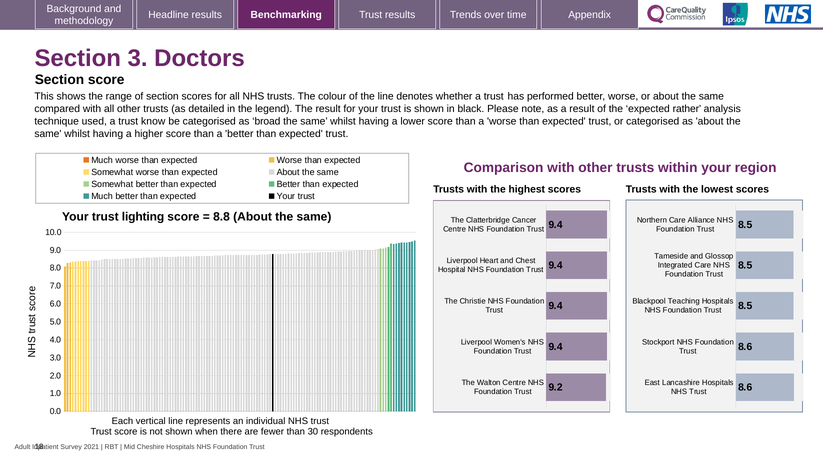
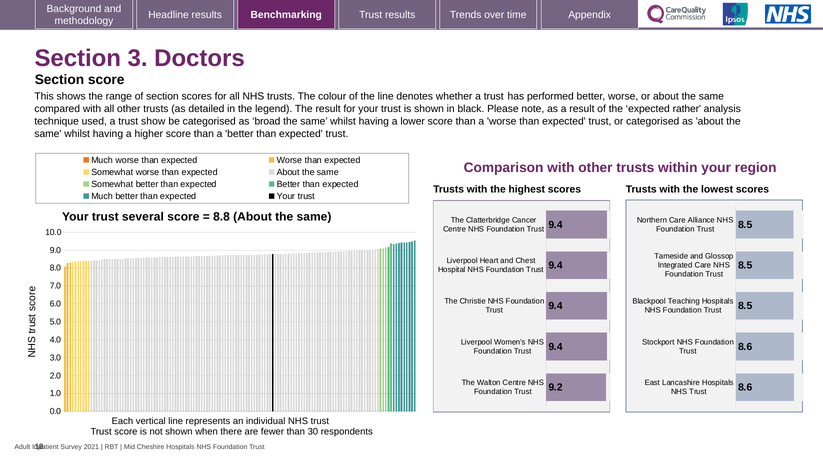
know: know -> show (153, 121)
lighting: lighting -> several (143, 217)
